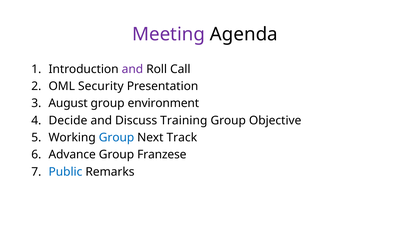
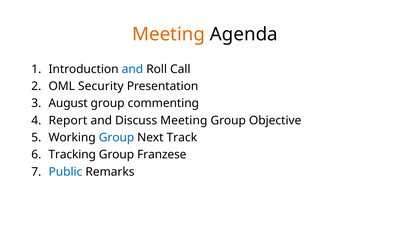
Meeting colour: purple -> orange (169, 34)
and colour: purple -> blue (132, 69)
environment: environment -> commenting (163, 104)
Decide: Decide -> Report (68, 121)
Discuss Training: Training -> Meeting (184, 121)
Advance: Advance -> Tracking (72, 155)
